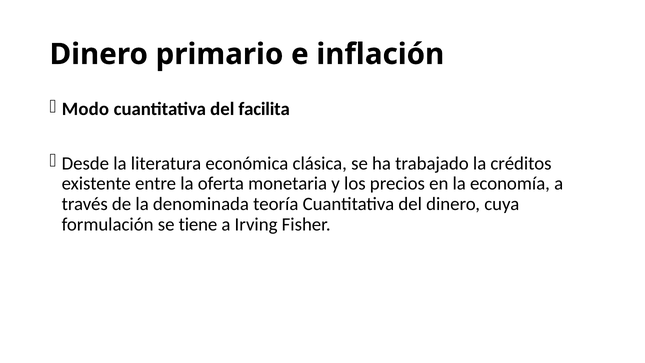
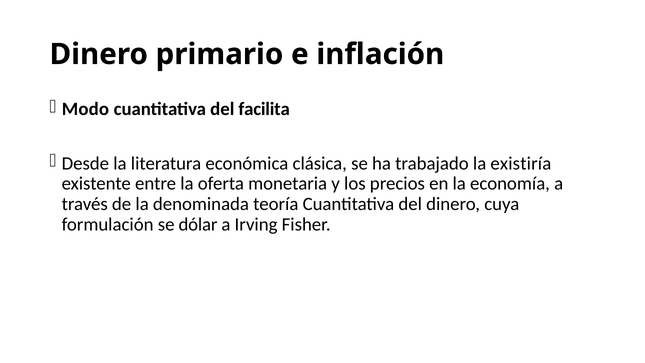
créditos: créditos -> existiría (521, 163)
tiene: tiene -> dólar (198, 224)
